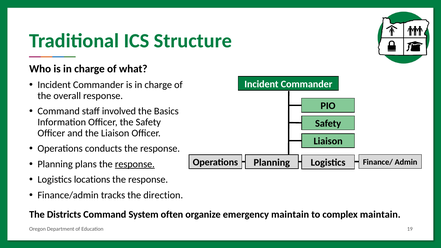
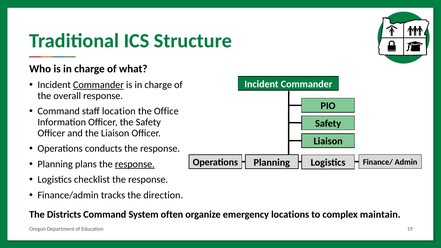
Commander underline: none -> present (98, 85)
involved: involved -> location (119, 111)
Basics: Basics -> Office (166, 111)
locations: locations -> checklist (92, 180)
emergency maintain: maintain -> locations (290, 215)
